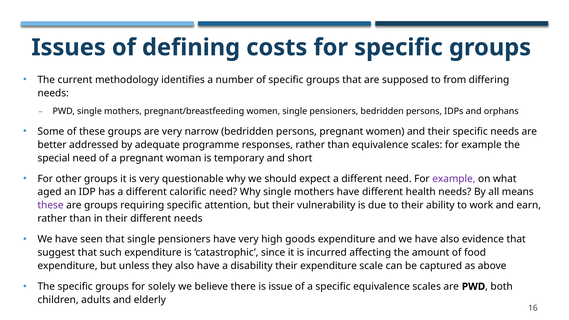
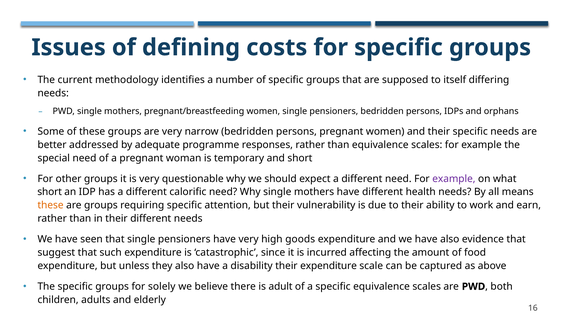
from: from -> itself (455, 80)
aged: aged -> short (50, 192)
these colour: purple -> orange (51, 205)
issue: issue -> adult (281, 287)
